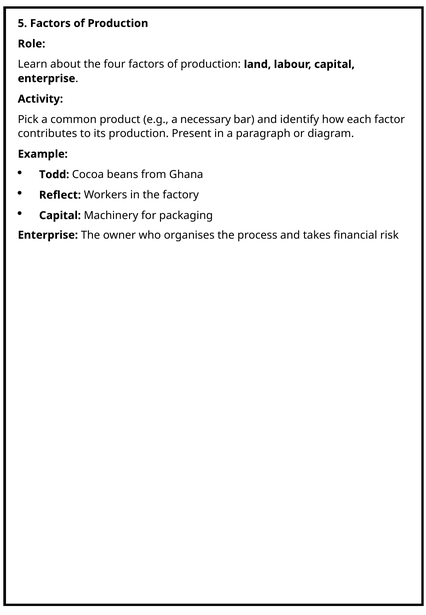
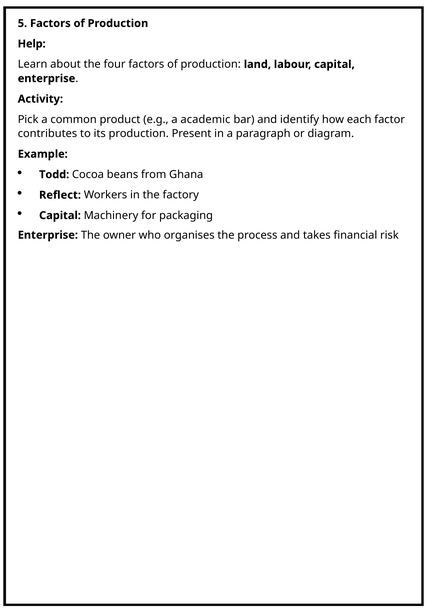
Role: Role -> Help (32, 44)
necessary: necessary -> academic (205, 119)
